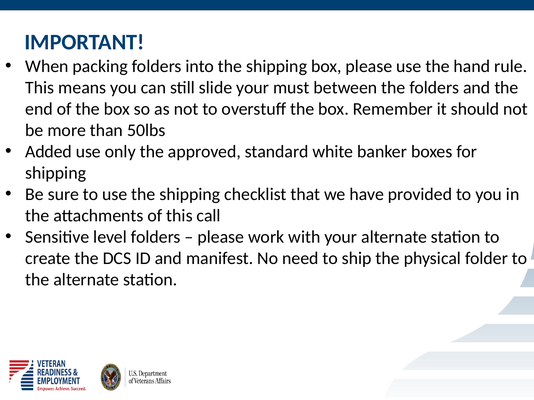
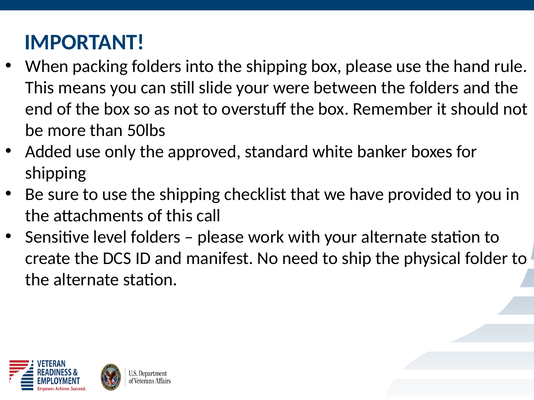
must: must -> were (291, 88)
